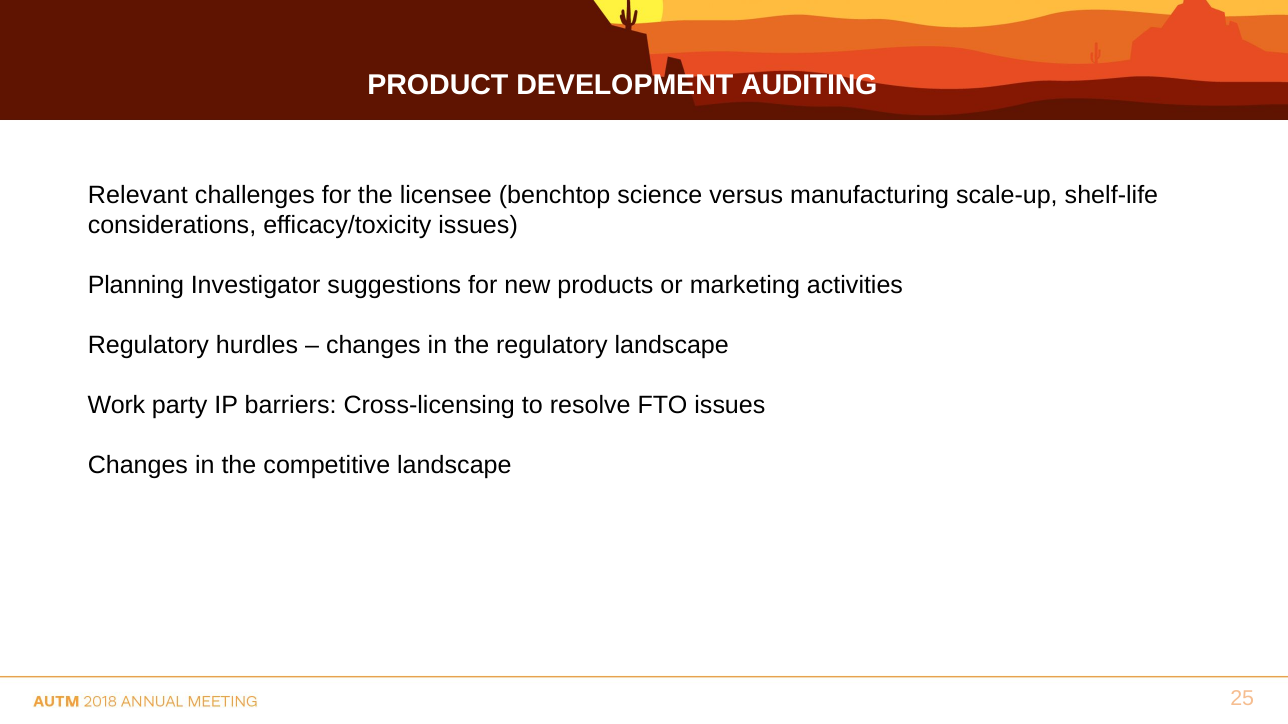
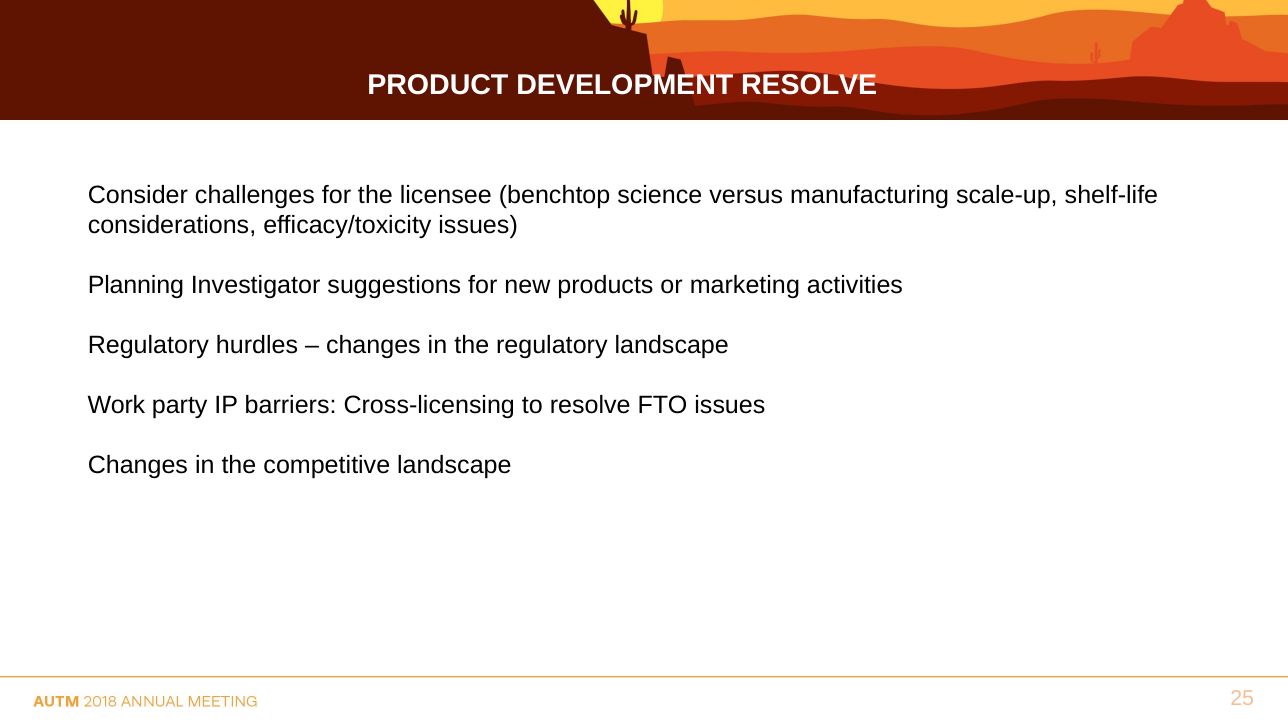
DEVELOPMENT AUDITING: AUDITING -> RESOLVE (809, 85)
Relevant: Relevant -> Consider (138, 195)
